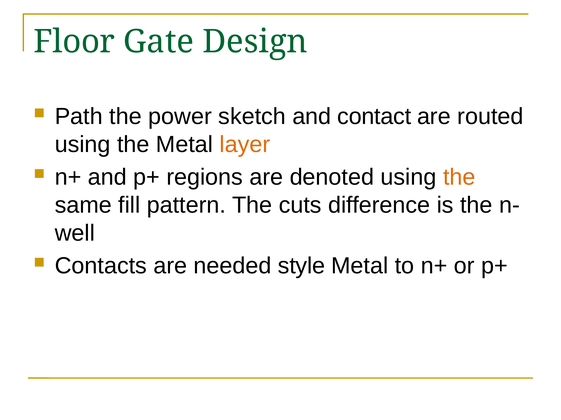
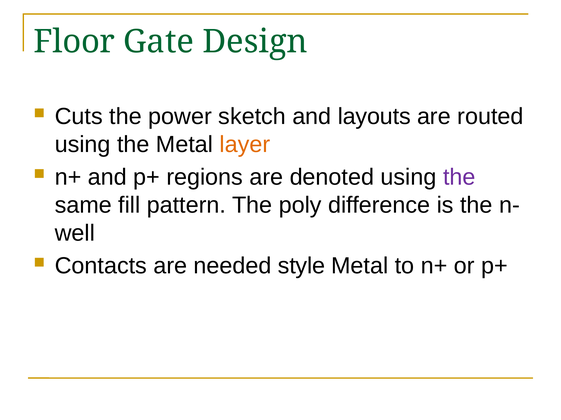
Path: Path -> Cuts (79, 117)
contact: contact -> layouts (374, 117)
the colour: orange -> purple (459, 177)
cuts: cuts -> poly (300, 205)
